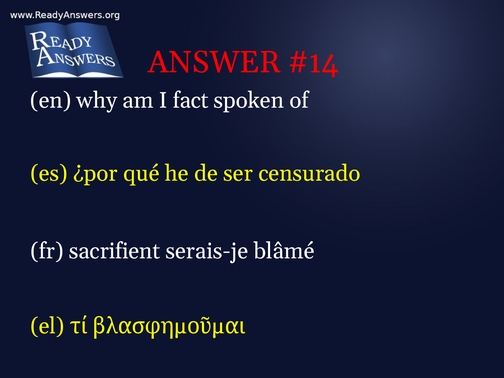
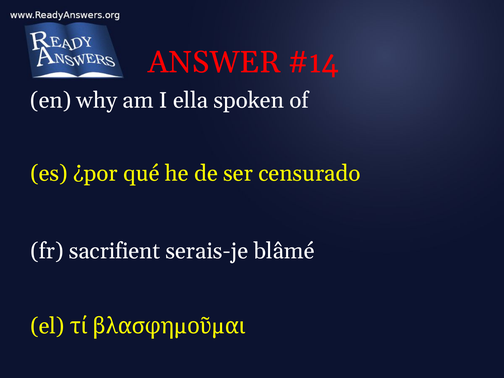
fact: fact -> ella (191, 100)
